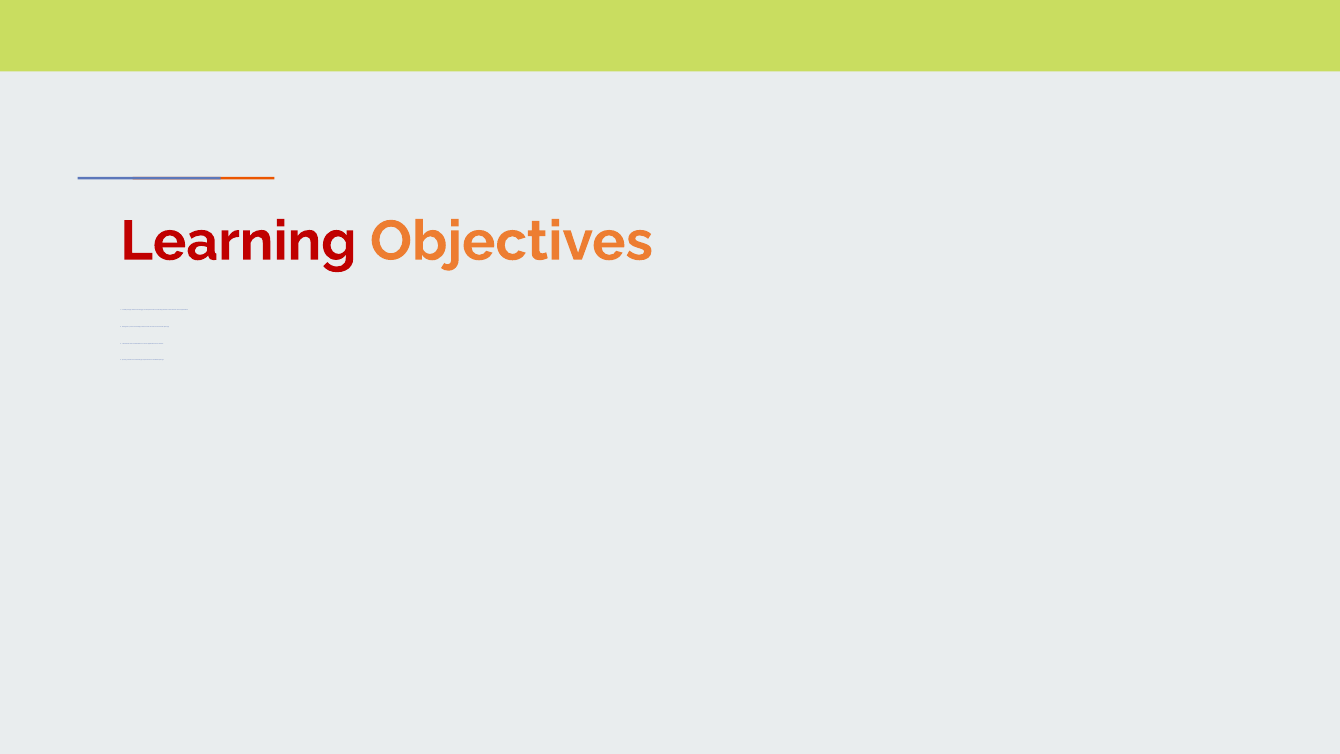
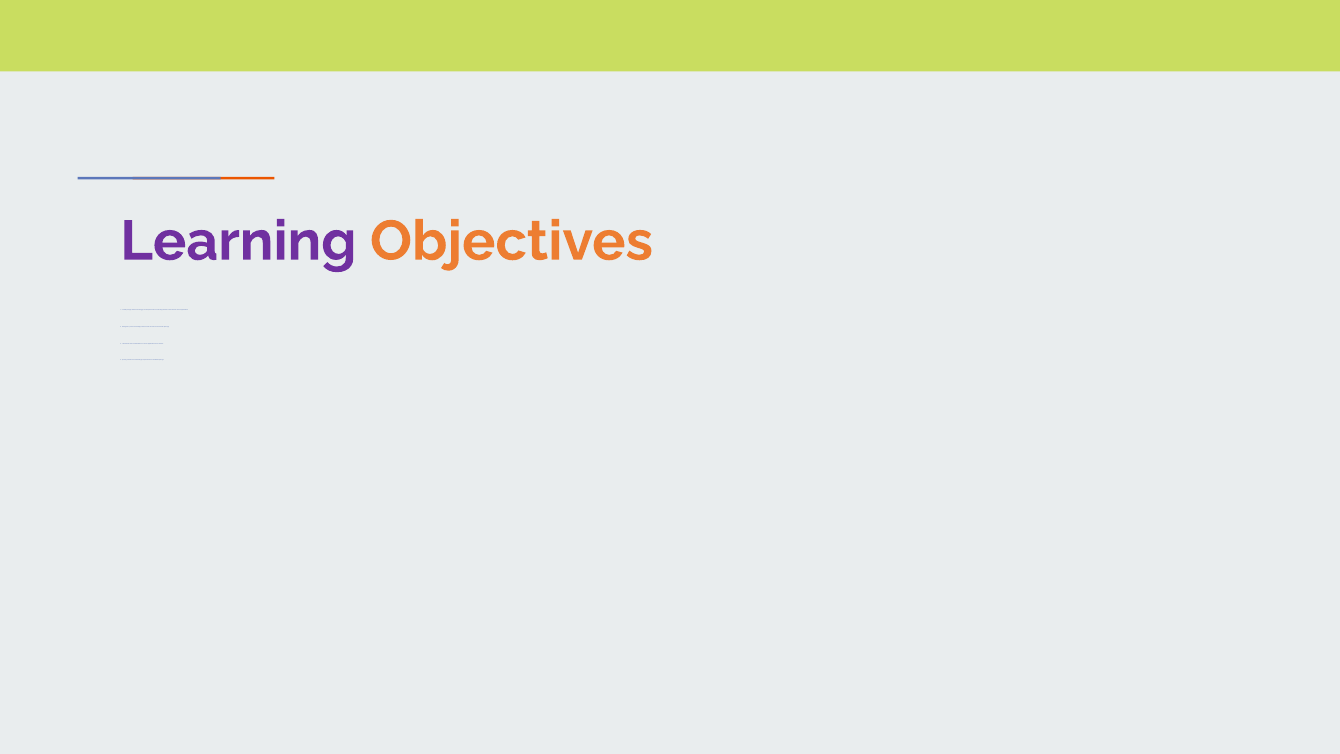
Learning colour: red -> purple (238, 241)
